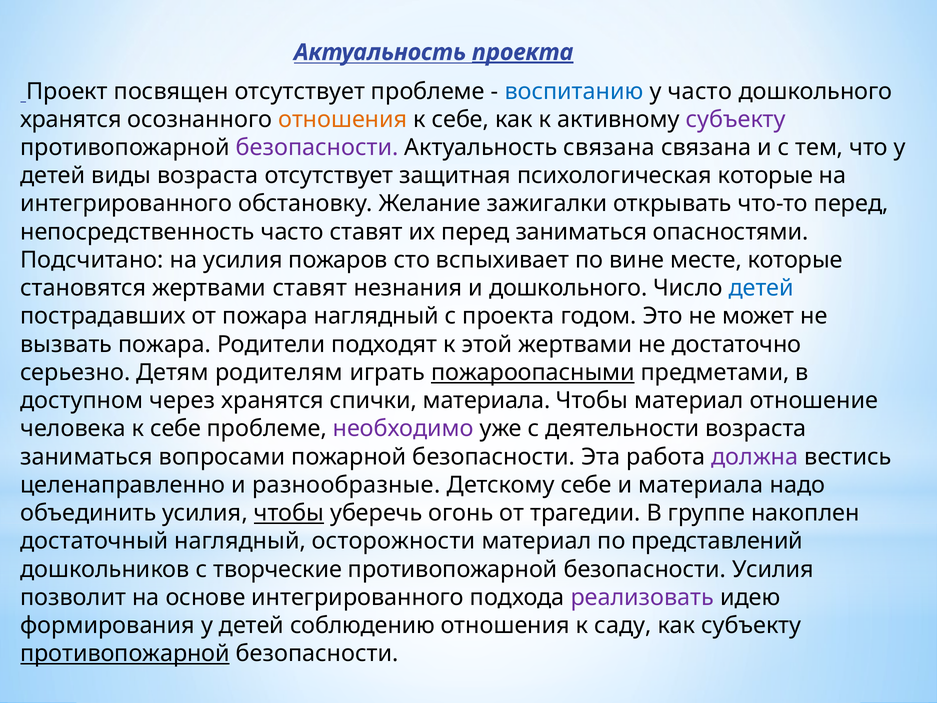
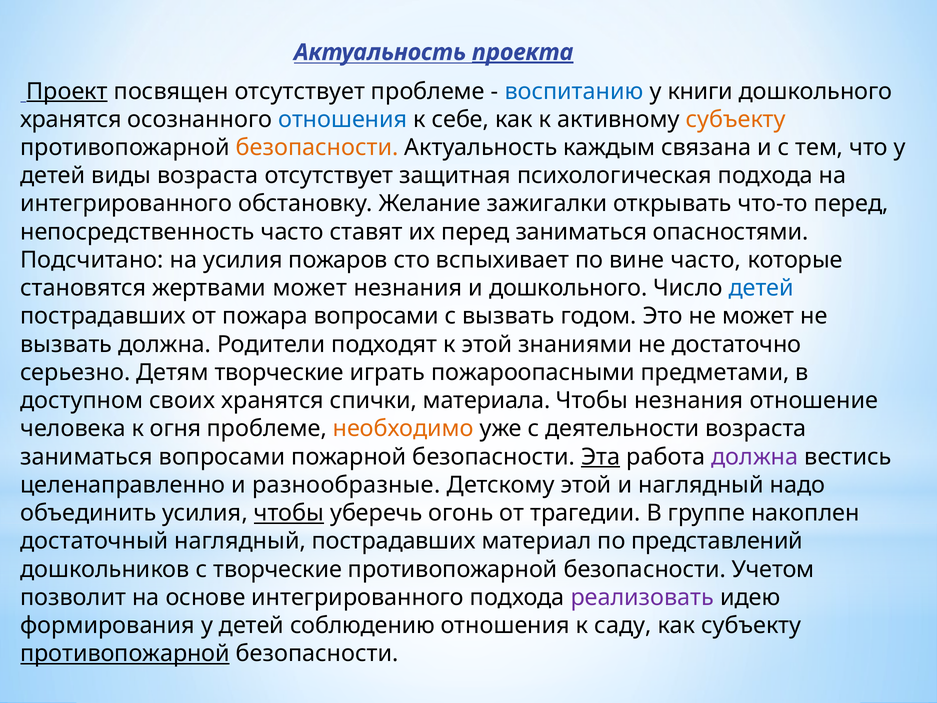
Проект underline: none -> present (67, 91)
у часто: часто -> книги (700, 91)
отношения colour: orange -> blue (343, 119)
субъекту colour: purple -> orange (736, 119)
безопасности colour: purple -> orange (317, 147)
Актуальность связана: связана -> каждым (609, 147)
психологическая которые: которые -> подхода (765, 176)
вине месте: месте -> часто (706, 260)
жертвами ставят: ставят -> может (310, 288)
пожара наглядный: наглядный -> вопросами (376, 316)
с проекта: проекта -> вызвать (508, 316)
вызвать пожара: пожара -> должна (165, 344)
этой жертвами: жертвами -> знаниями (575, 344)
Детям родителям: родителям -> творческие (279, 372)
пожароопасными underline: present -> none (533, 372)
через: через -> своих (182, 400)
Чтобы материал: материал -> незнания (689, 400)
человека к себе: себе -> огня (176, 429)
необходимо colour: purple -> orange (403, 429)
Эта underline: none -> present (601, 457)
Детскому себе: себе -> этой (586, 485)
и материала: материала -> наглядный (701, 485)
наглядный осторожности: осторожности -> пострадавших (394, 541)
безопасности Усилия: Усилия -> Учетом (773, 569)
